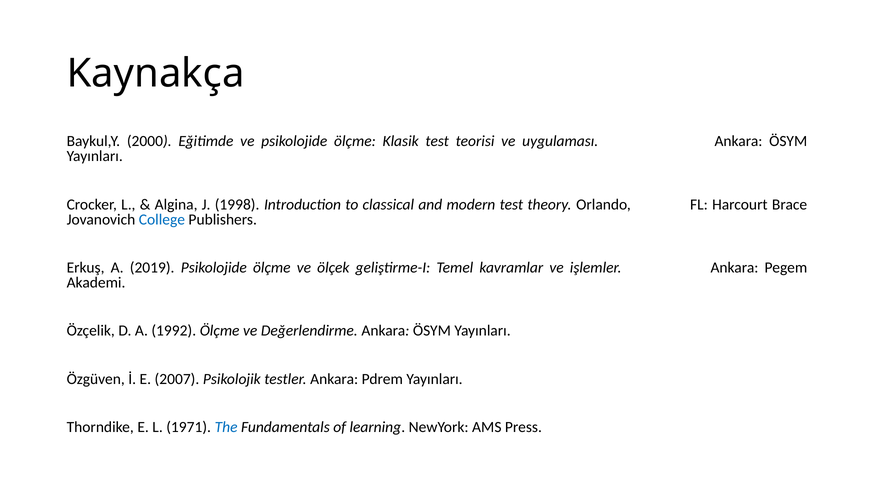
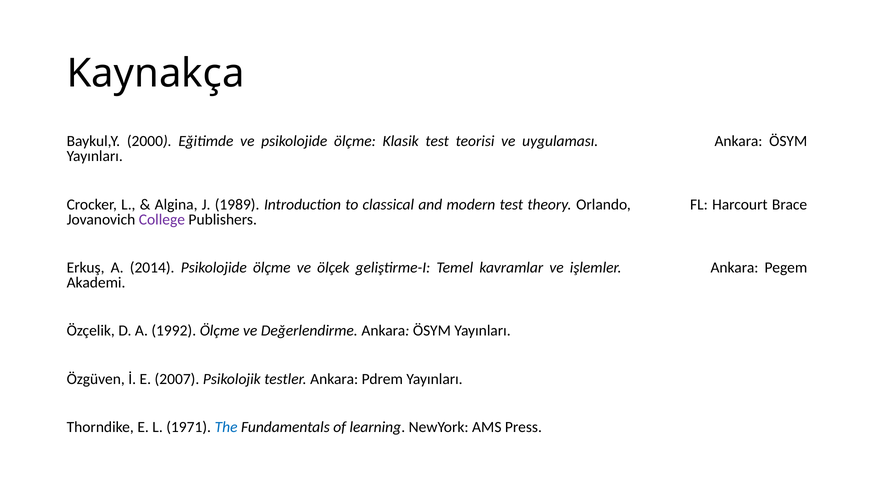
1998: 1998 -> 1989 (237, 204)
College colour: blue -> purple (162, 219)
2019: 2019 -> 2014 (152, 267)
